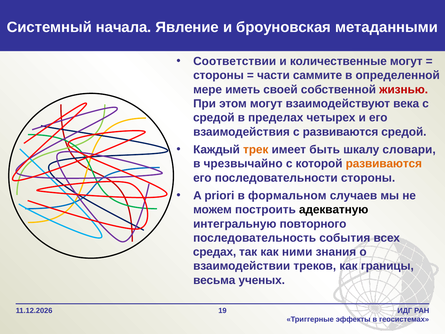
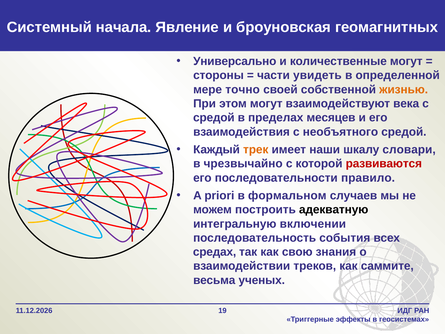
метаданными: метаданными -> геомагнитных (387, 27)
Соответствии: Соответствии -> Универсально (235, 61)
саммите: саммите -> увидеть (317, 75)
иметь: иметь -> точно (243, 89)
жизнью colour: red -> orange (404, 89)
четырех: четырех -> месяцев (331, 118)
с развиваются: развиваются -> необъятного (340, 132)
быть: быть -> наши (325, 150)
развиваются colour: orange -> red (384, 164)
последовательности стороны: стороны -> правило (368, 178)
повторного: повторного -> включении (313, 224)
ними: ними -> свою (297, 252)
границы: границы -> саммите (387, 266)
